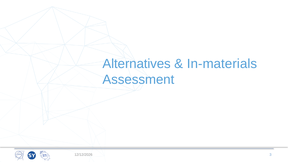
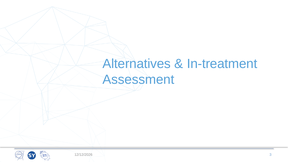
In-materials: In-materials -> In-treatment (222, 64)
